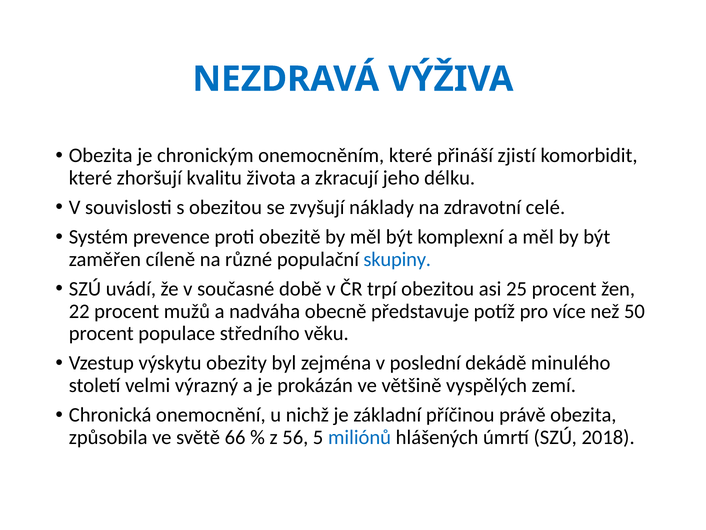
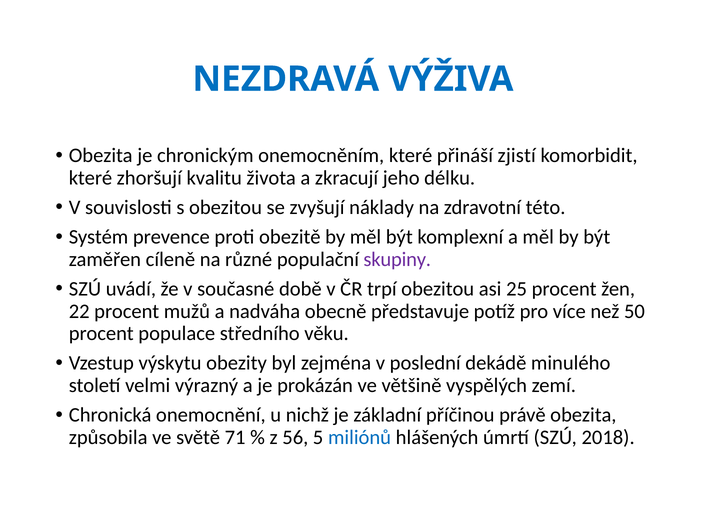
celé: celé -> této (546, 207)
skupiny colour: blue -> purple (397, 259)
66: 66 -> 71 (235, 437)
